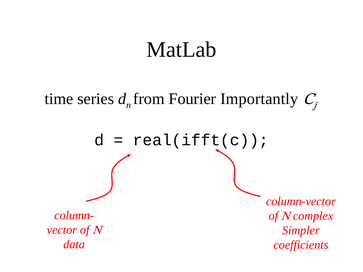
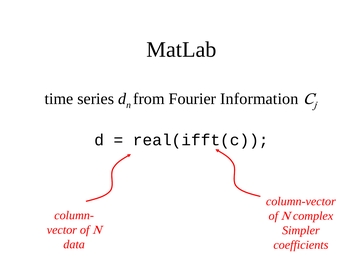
Importantly: Importantly -> Information (259, 99)
